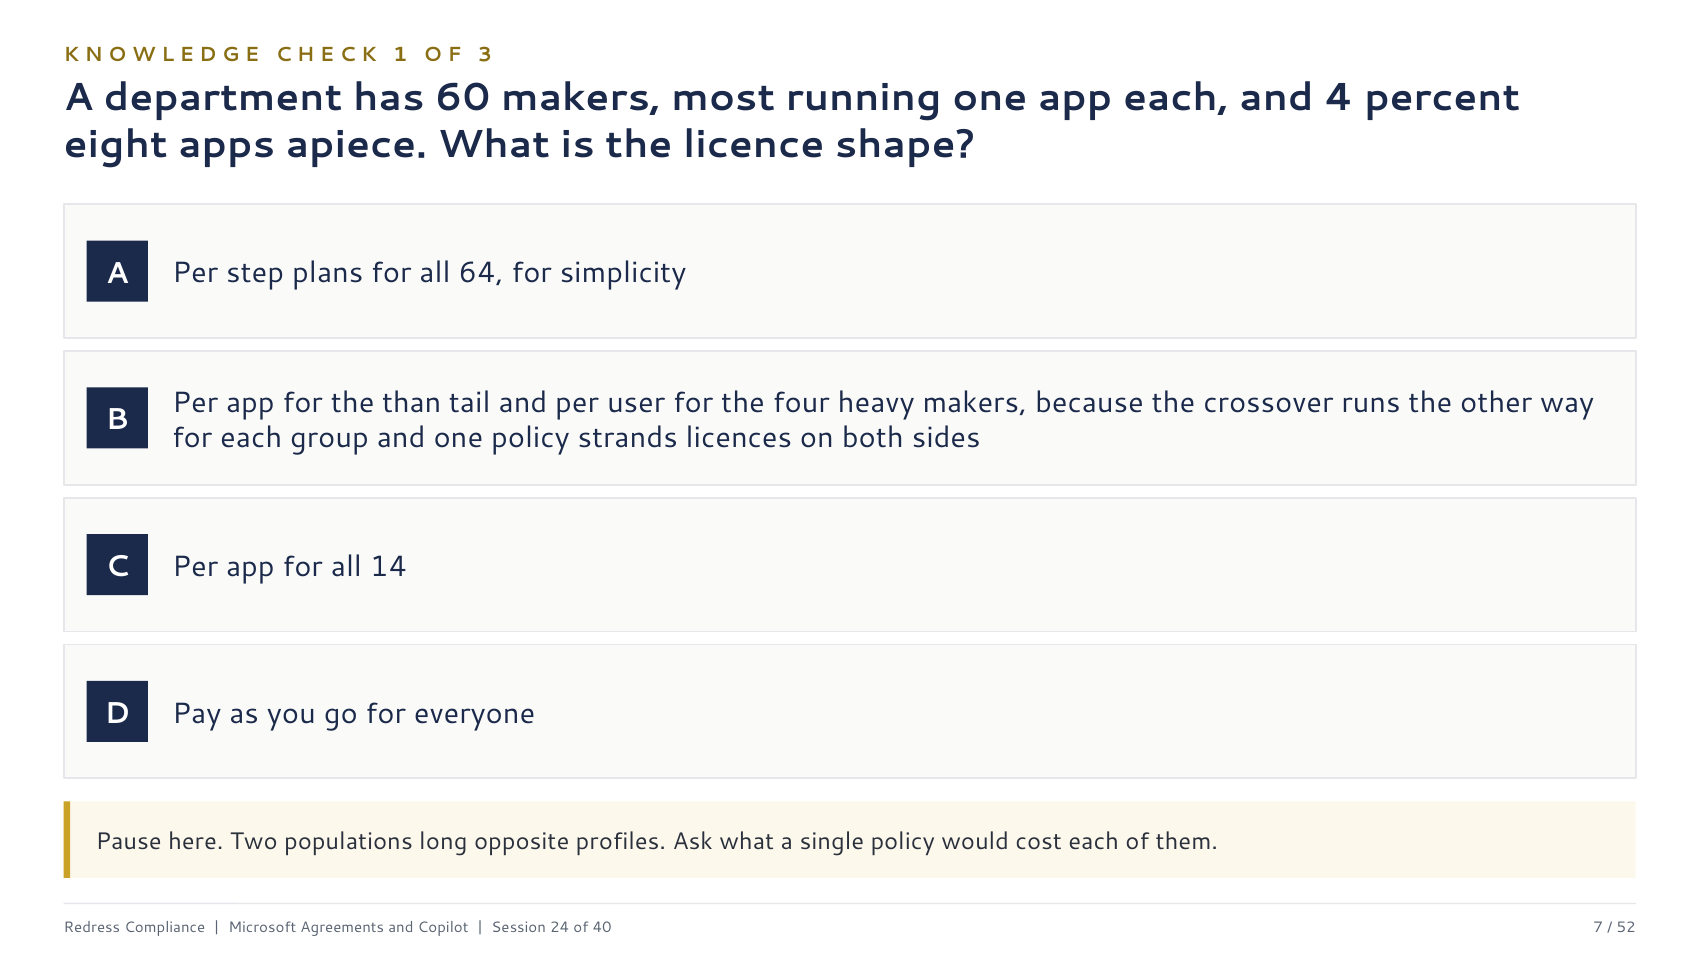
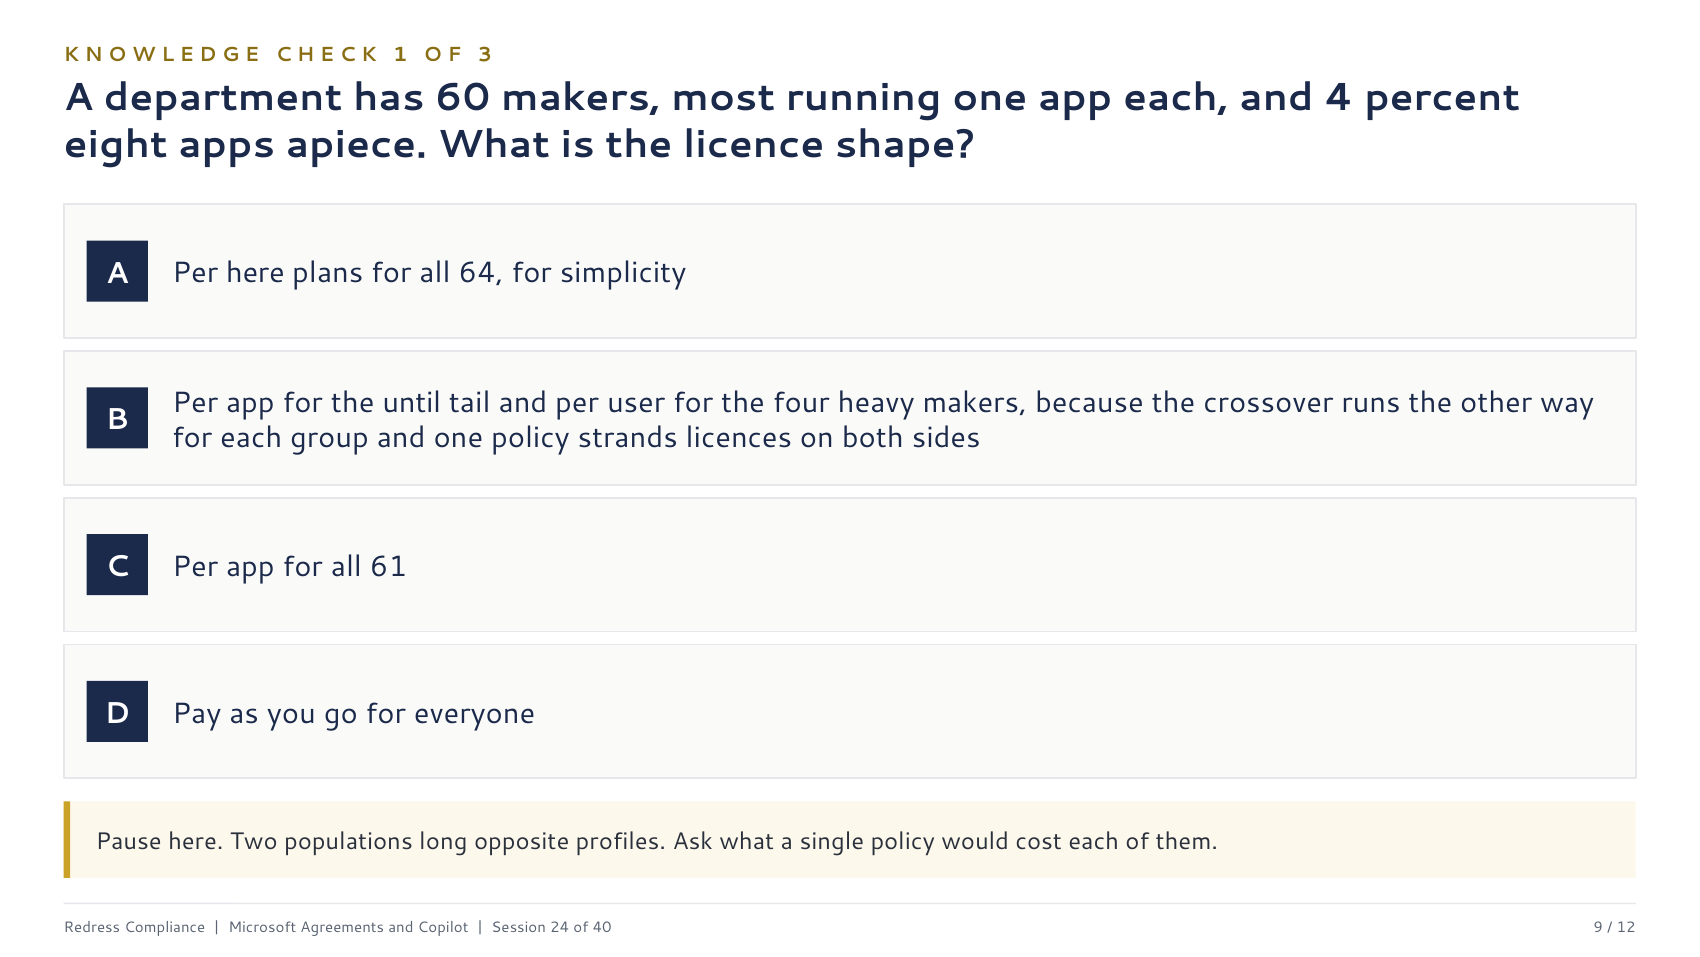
Per step: step -> here (255, 273)
than: than -> until (412, 402)
14: 14 -> 61 (389, 566)
7: 7 -> 9 (1598, 927)
52: 52 -> 12 (1626, 927)
